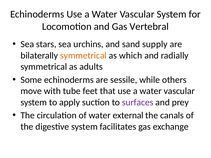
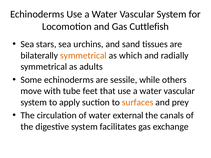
Vertebral: Vertebral -> Cuttlefish (149, 27)
supply: supply -> tissues (155, 44)
surfaces colour: purple -> orange (138, 102)
